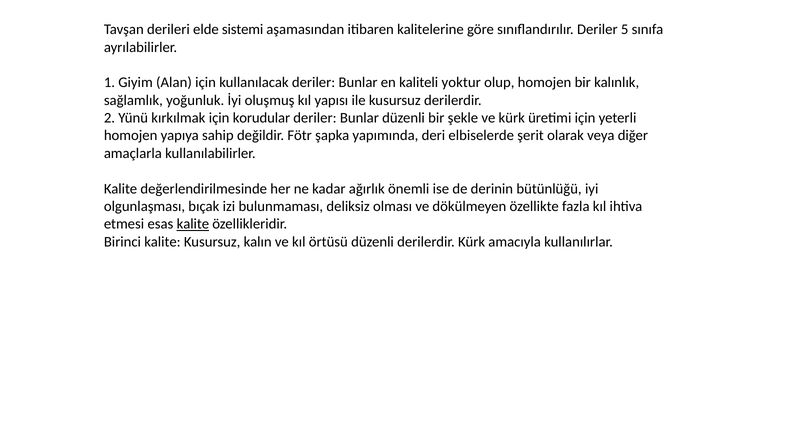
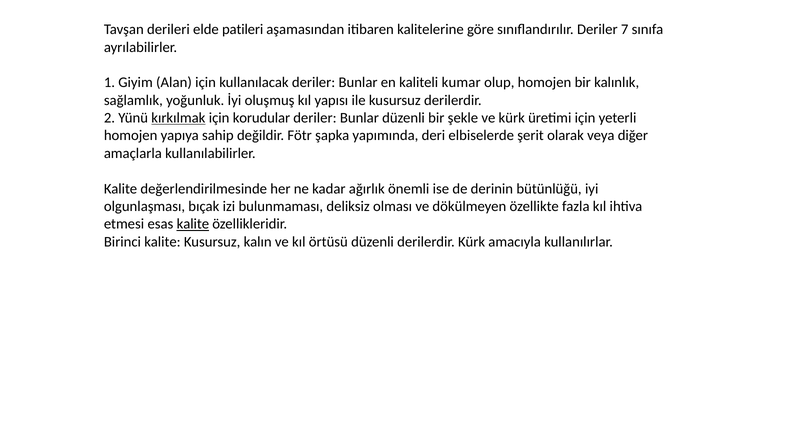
sistemi: sistemi -> patileri (243, 29)
5: 5 -> 7 (625, 29)
yoktur: yoktur -> kumar (461, 82)
kırkılmak underline: none -> present (178, 118)
